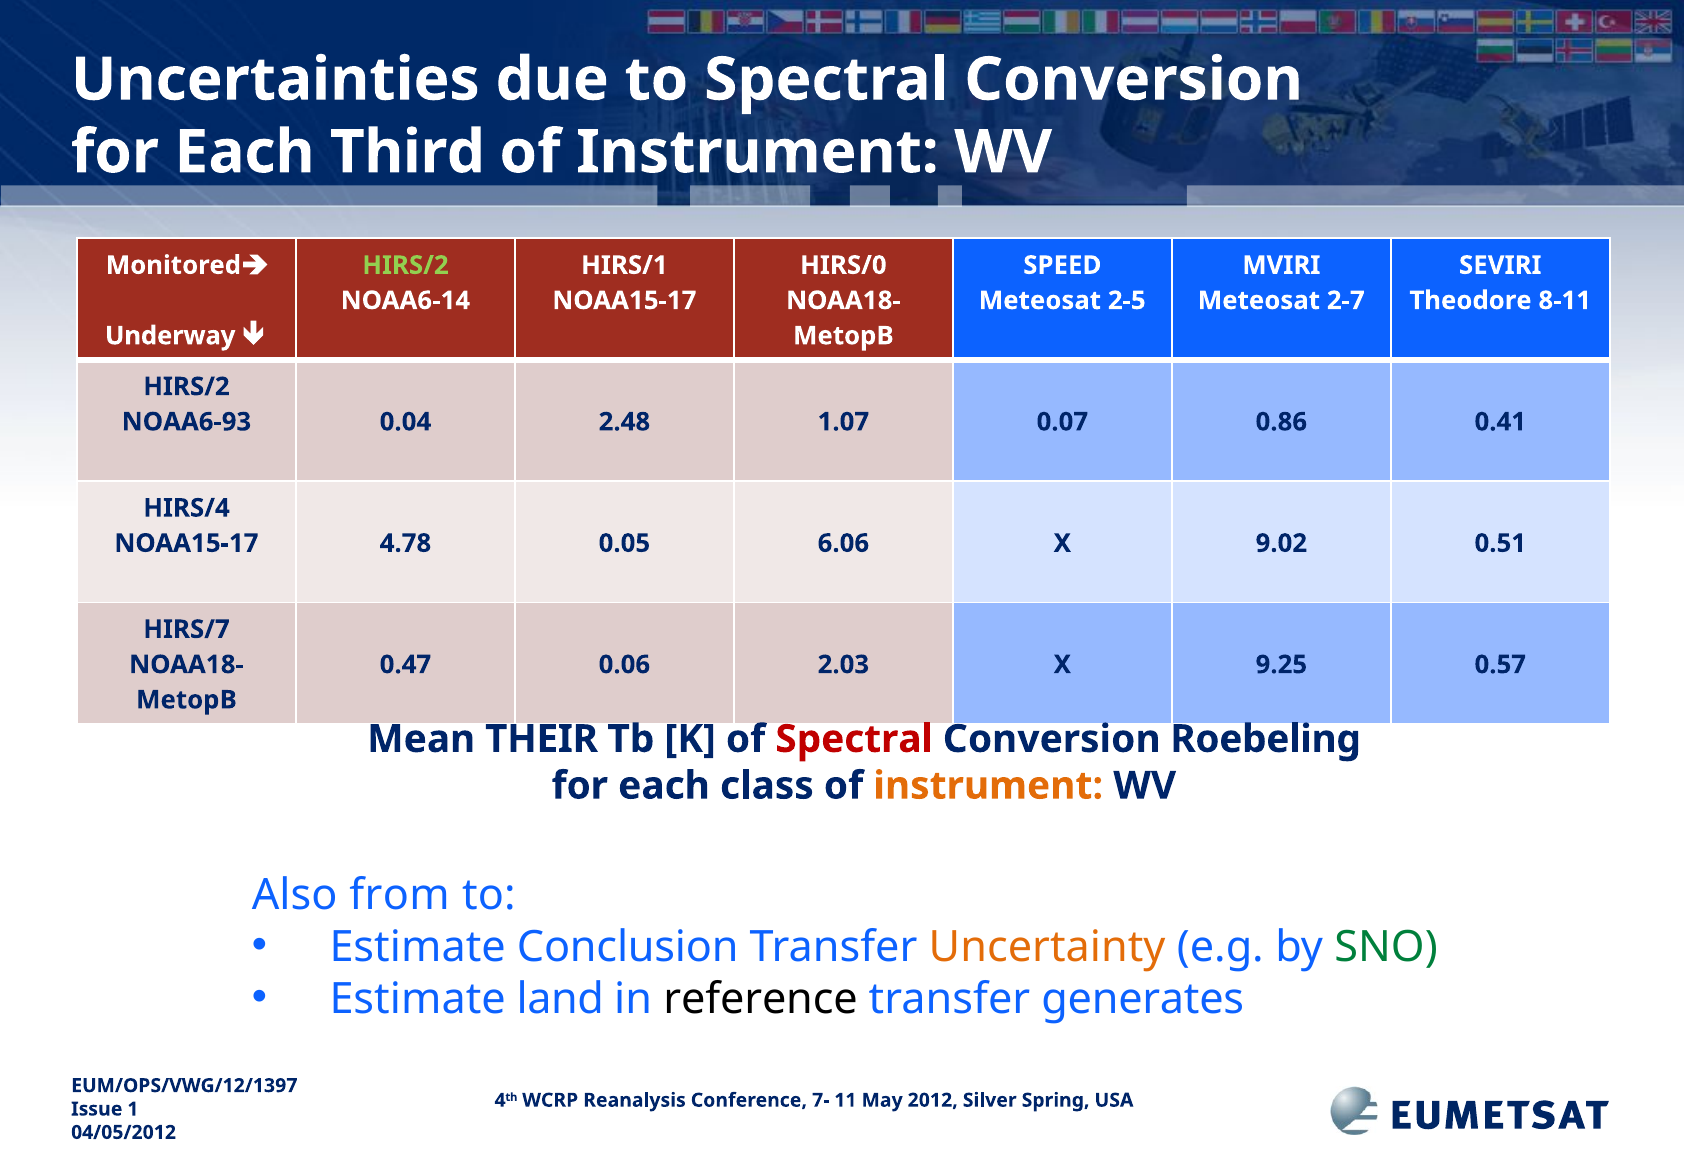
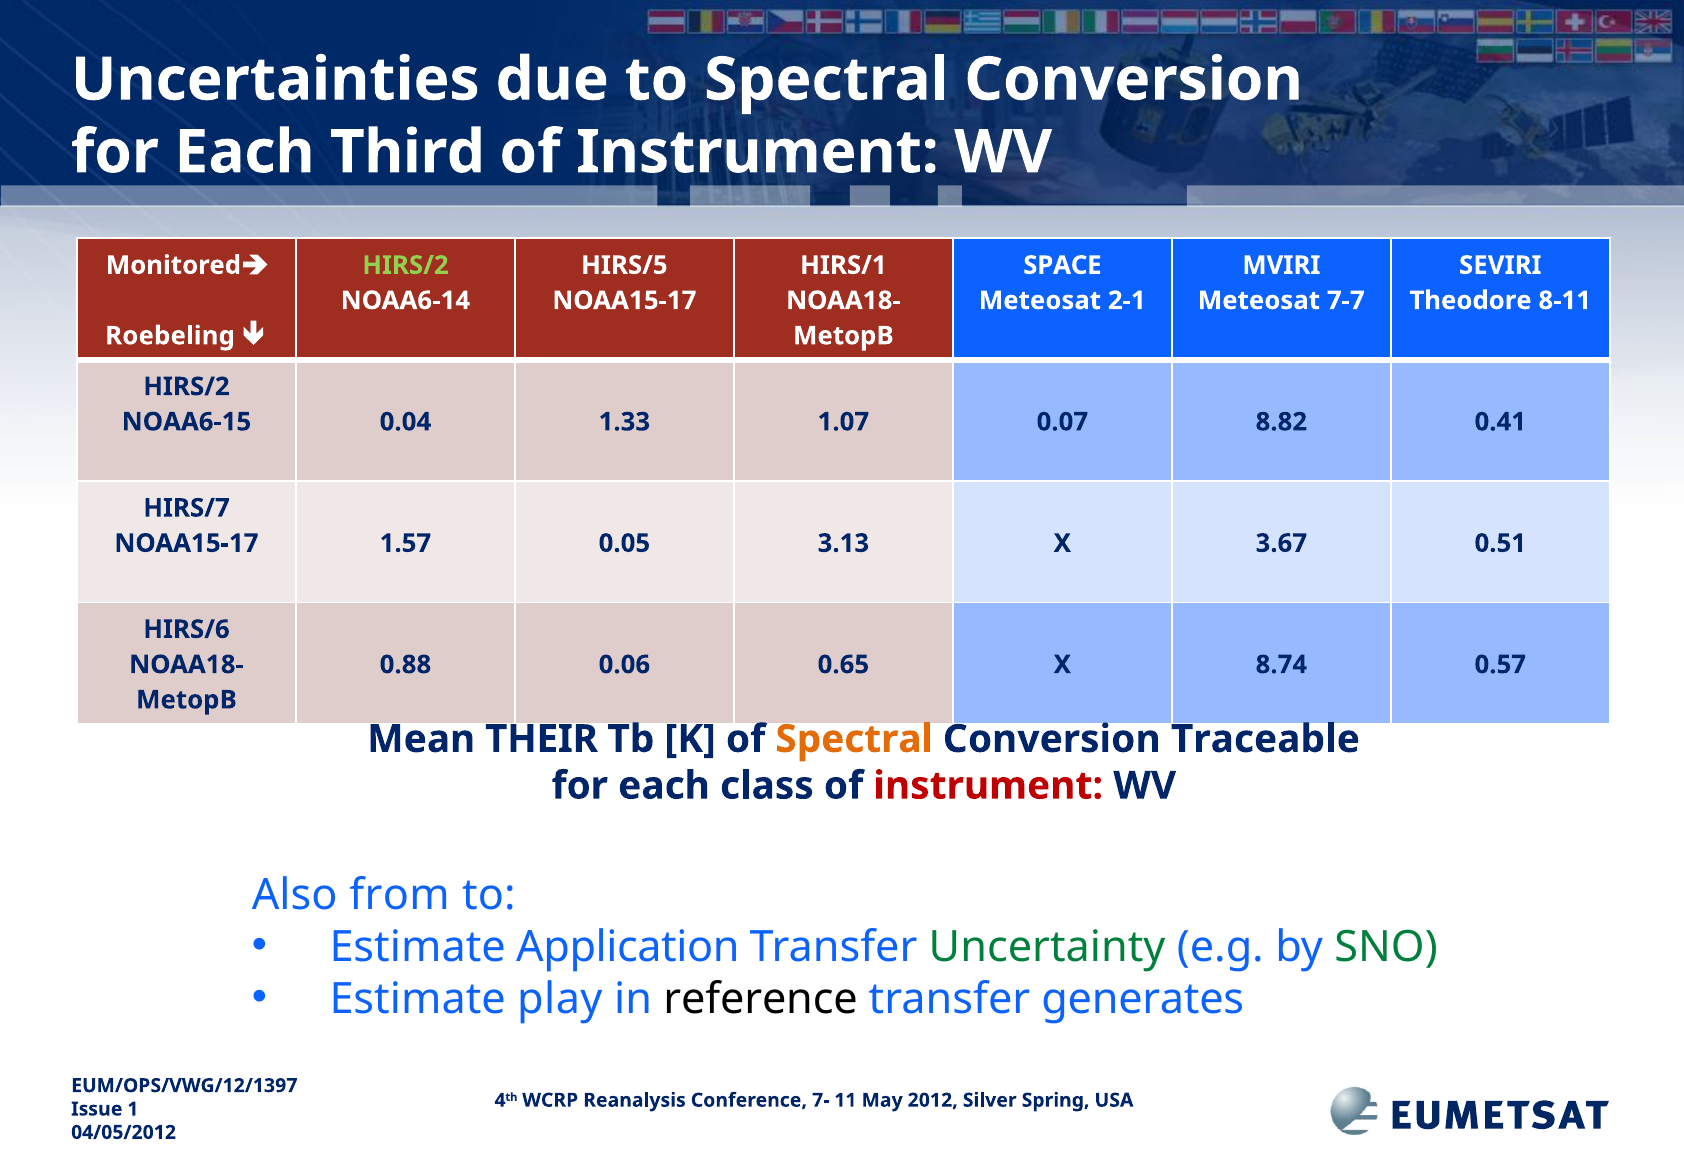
HIRS/1: HIRS/1 -> HIRS/5 (624, 265)
HIRS/0: HIRS/0 -> HIRS/1 (843, 265)
SPEED: SPEED -> SPACE (1062, 265)
2-5: 2-5 -> 2-1 (1127, 301)
2-7: 2-7 -> 7-7 (1346, 301)
Underway: Underway -> Roebeling (170, 336)
NOAA6-93: NOAA6-93 -> NOAA6-15 (186, 422)
2.48: 2.48 -> 1.33 (624, 422)
0.86: 0.86 -> 8.82 (1281, 422)
HIRS/4: HIRS/4 -> HIRS/7 (186, 508)
4.78: 4.78 -> 1.57 (405, 543)
6.06: 6.06 -> 3.13 (843, 543)
9.02: 9.02 -> 3.67 (1281, 543)
HIRS/7: HIRS/7 -> HIRS/6 (186, 629)
0.47: 0.47 -> 0.88 (405, 665)
2.03: 2.03 -> 0.65 (843, 665)
9.25: 9.25 -> 8.74 (1281, 665)
Spectral colour: red -> orange (854, 739)
Roebeling: Roebeling -> Traceable (1265, 739)
instrument colour: orange -> red (988, 786)
Conclusion: Conclusion -> Application (628, 947)
Uncertainty colour: orange -> green (1047, 947)
land: land -> play (560, 999)
